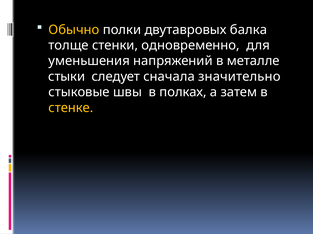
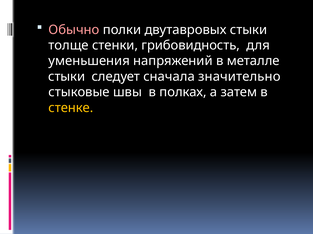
Обычно colour: yellow -> pink (74, 30)
двутавровых балка: балка -> стыки (249, 30)
одновременно: одновременно -> грибовидность (191, 45)
